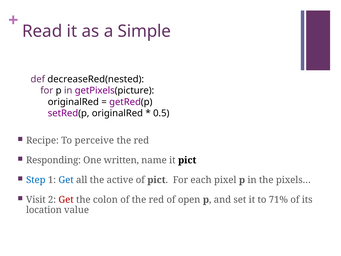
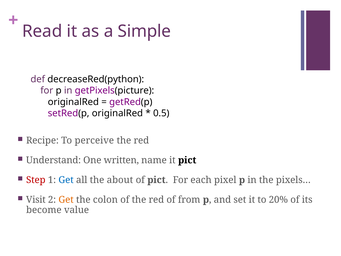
decreaseRed(nested: decreaseRed(nested -> decreaseRed(python (96, 79)
Responding: Responding -> Understand (53, 160)
Step colour: blue -> red (36, 180)
active: active -> about (120, 180)
Get colour: red -> orange (66, 199)
open: open -> from (189, 199)
71%: 71% -> 20% (278, 199)
location: location -> become (44, 210)
